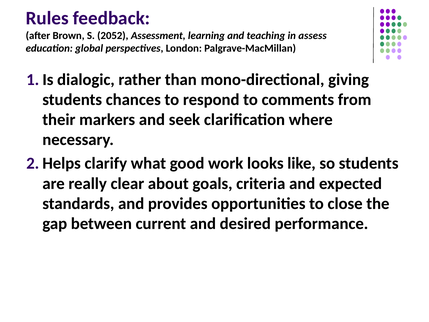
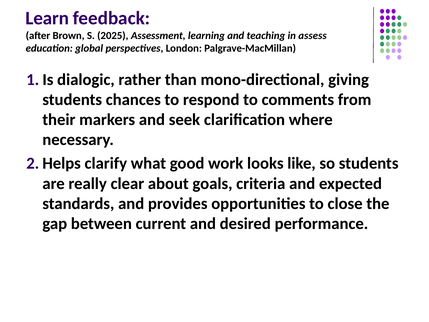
Rules: Rules -> Learn (47, 18)
2052: 2052 -> 2025 (113, 35)
